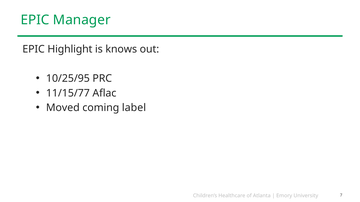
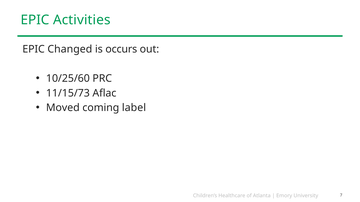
Manager: Manager -> Activities (82, 20)
Highlight: Highlight -> Changed (70, 49)
knows: knows -> occurs (121, 49)
10/25/95: 10/25/95 -> 10/25/60 (68, 79)
11/15/77: 11/15/77 -> 11/15/73 (68, 93)
